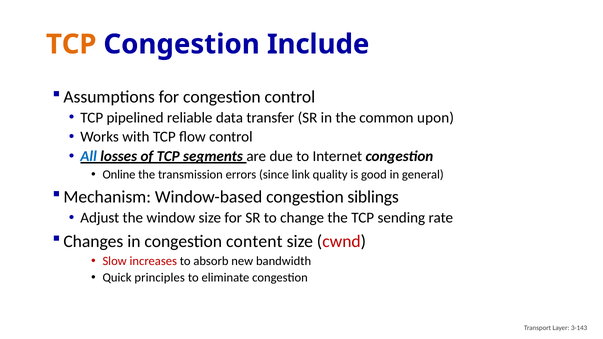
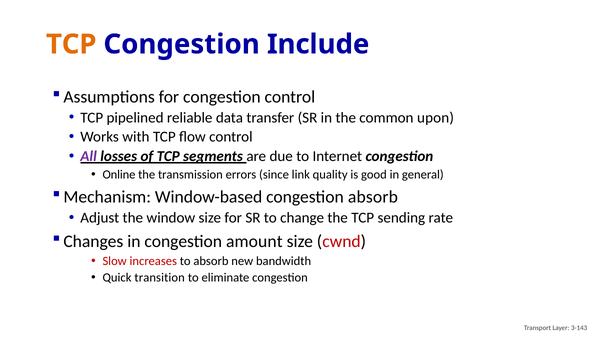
All colour: blue -> purple (89, 156)
congestion siblings: siblings -> absorb (373, 197)
content: content -> amount (254, 242)
principles: principles -> transition (160, 278)
